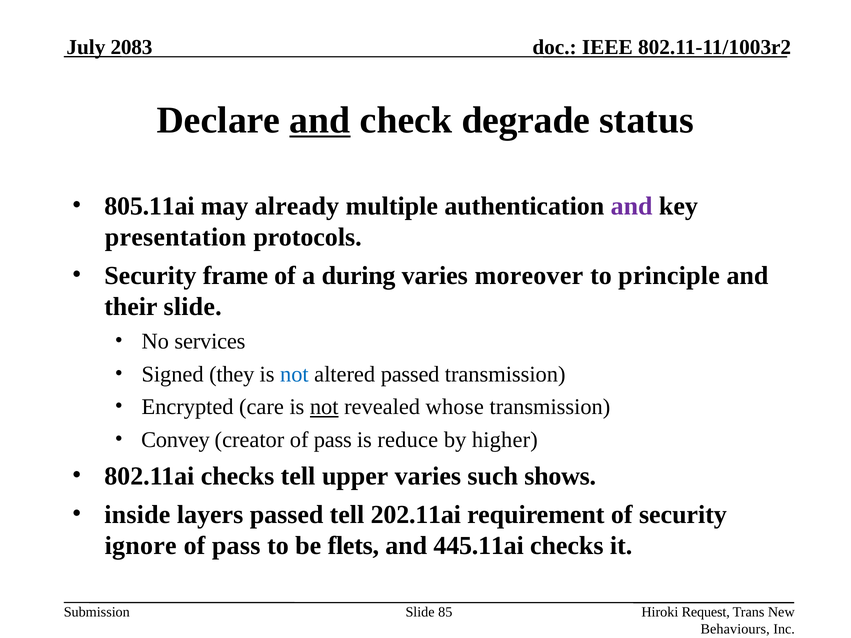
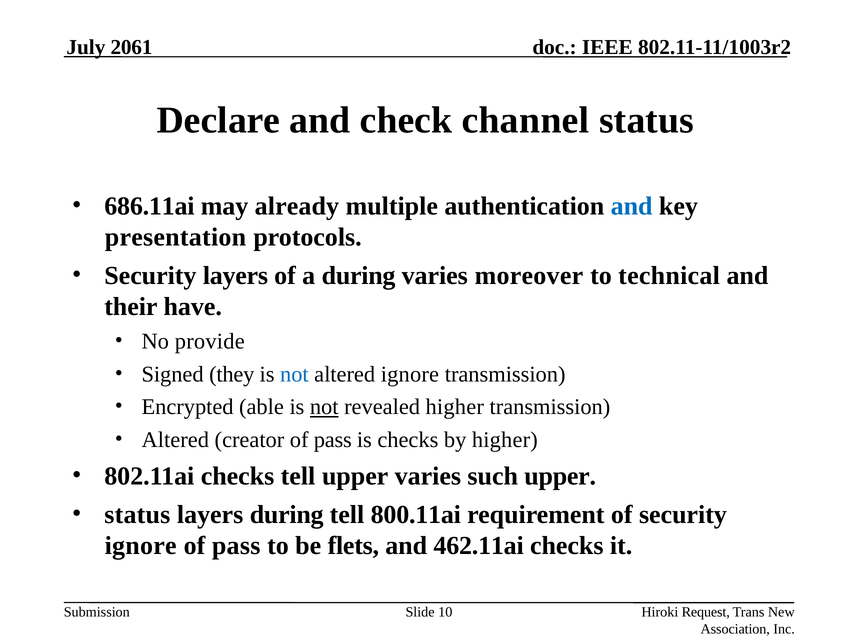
2083: 2083 -> 2061 (131, 47)
and underline: present -> none (320, 120)
degrade: degrade -> channel (526, 120)
805.11ai: 805.11ai -> 686.11ai (149, 206)
and colour: purple -> blue (632, 206)
Security frame: frame -> layers (235, 276)
principle: principle -> technical (669, 276)
their slide: slide -> have (193, 307)
services: services -> provide (210, 341)
altered passed: passed -> ignore (410, 374)
care: care -> able (261, 407)
revealed whose: whose -> higher (455, 407)
Convey: Convey -> Altered (175, 440)
is reduce: reduce -> checks (408, 440)
such shows: shows -> upper (560, 476)
inside: inside -> status (137, 515)
layers passed: passed -> during (287, 515)
202.11ai: 202.11ai -> 800.11ai (416, 515)
445.11ai: 445.11ai -> 462.11ai (479, 546)
85: 85 -> 10 (445, 612)
Behaviours: Behaviours -> Association (735, 629)
